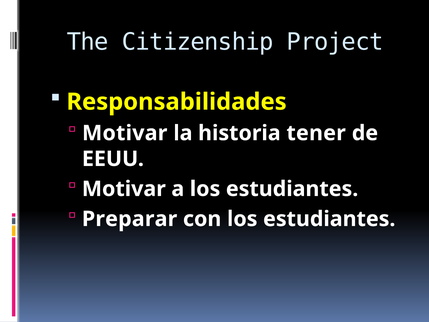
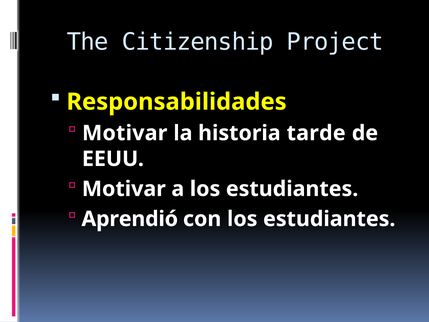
tener: tener -> tarde (316, 133)
Preparar: Preparar -> Aprendió (130, 219)
